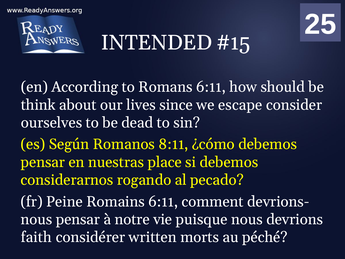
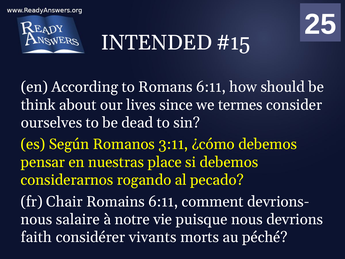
escape: escape -> termes (240, 105)
8:11: 8:11 -> 3:11 (173, 144)
Peine: Peine -> Chair (64, 201)
nous pensar: pensar -> salaire (78, 219)
written: written -> vivants (153, 237)
